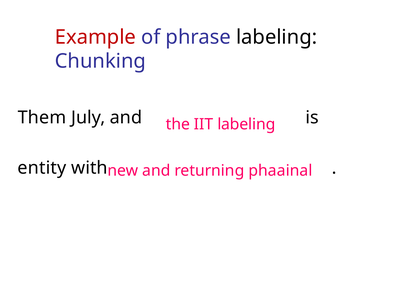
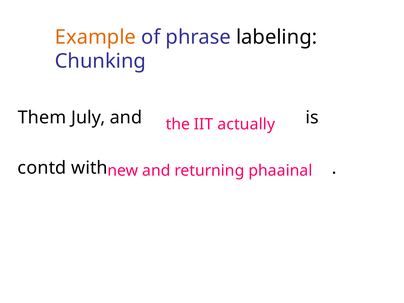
Example colour: red -> orange (95, 37)
IIT labeling: labeling -> actually (246, 124)
entity: entity -> contd (42, 168)
